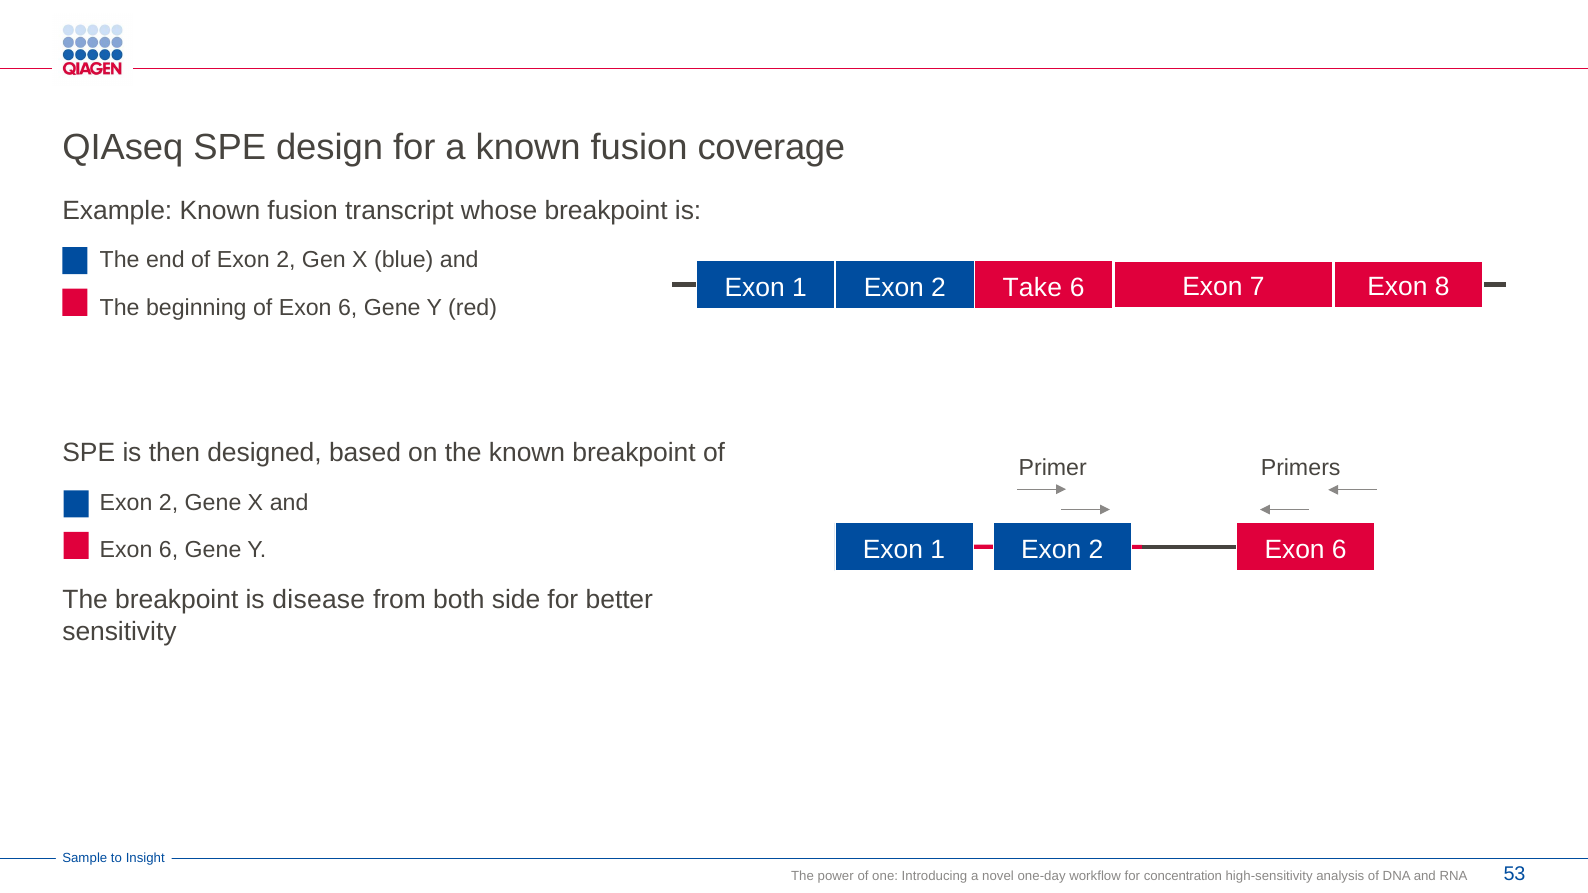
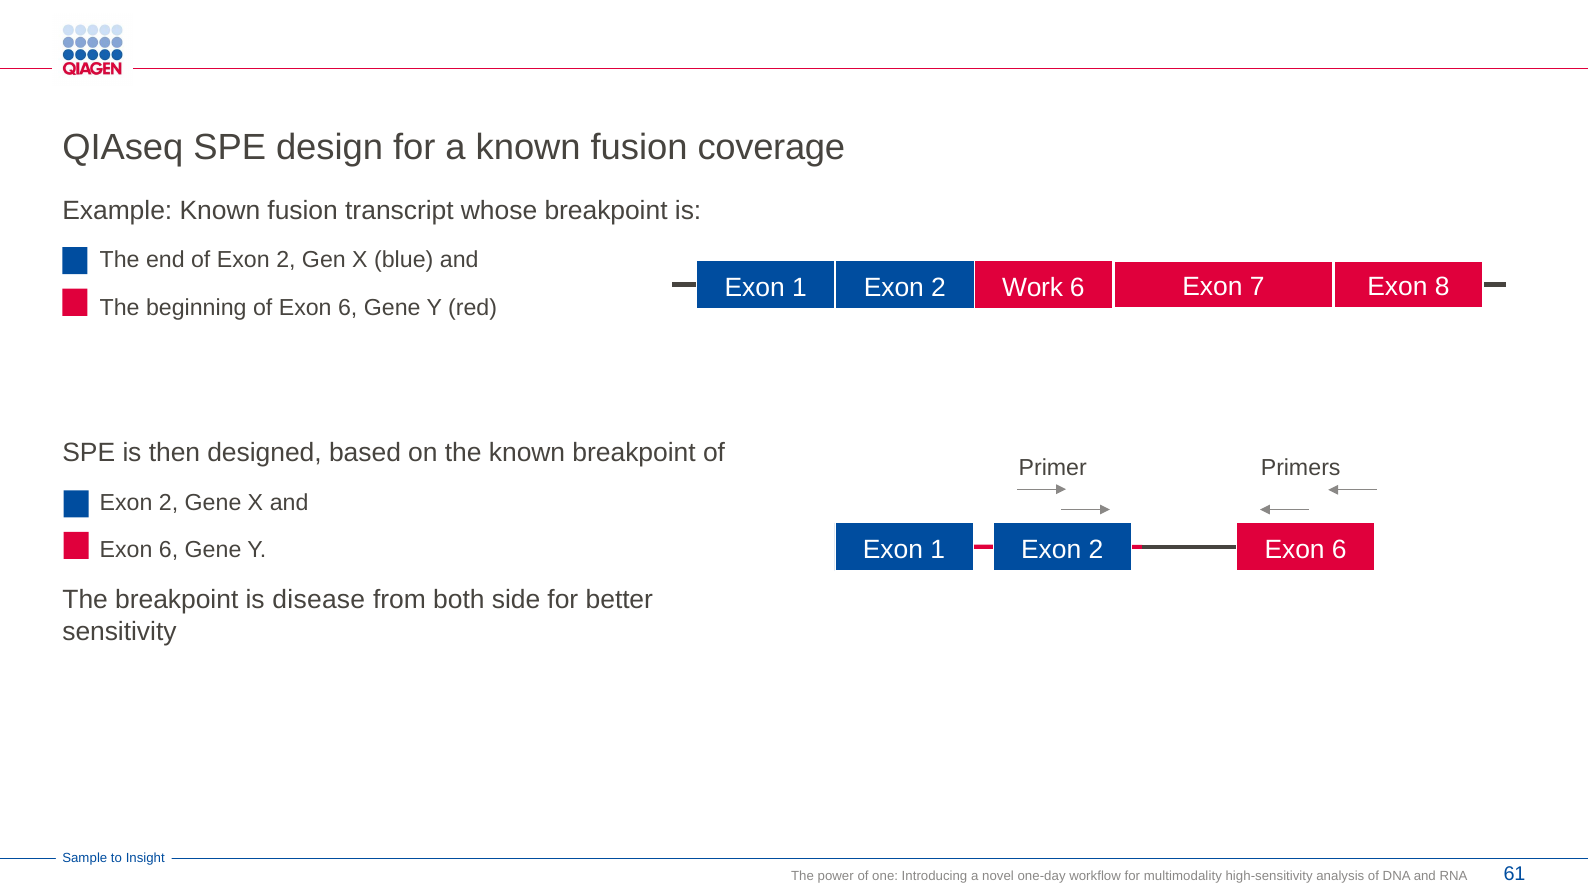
Take: Take -> Work (1033, 288)
concentration: concentration -> multimodality (1183, 876)
53: 53 -> 61 (1515, 874)
